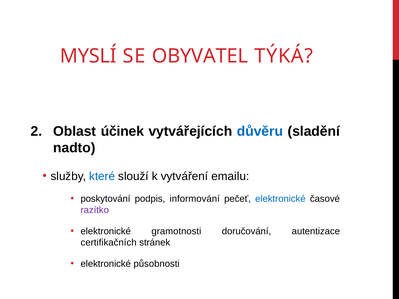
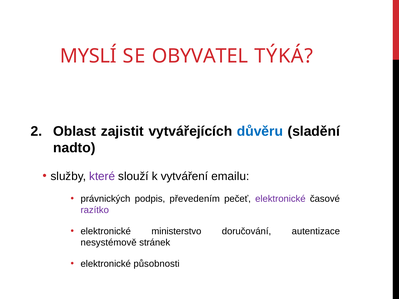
účinek: účinek -> zajistit (122, 131)
které colour: blue -> purple (102, 176)
poskytování: poskytování -> právnických (105, 199)
informování: informování -> převedením (195, 199)
elektronické colour: blue -> purple (280, 199)
gramotnosti: gramotnosti -> ministerstvo (176, 231)
certifikačních: certifikačních -> nesystémově (109, 243)
